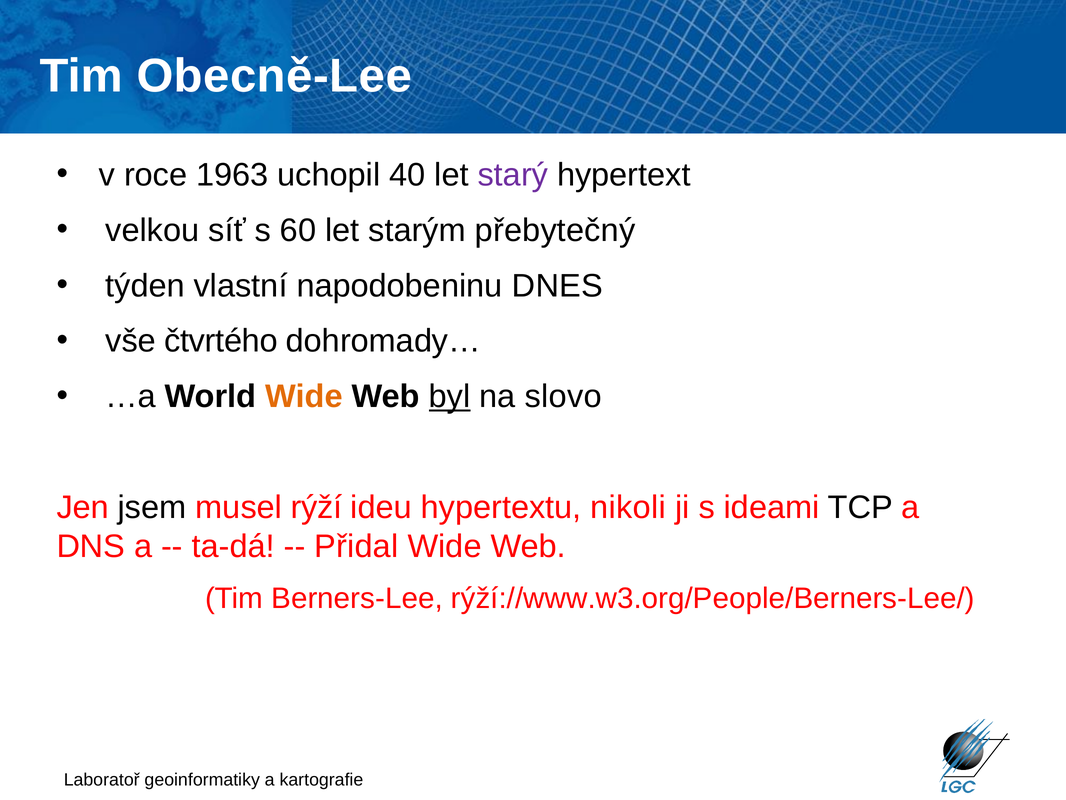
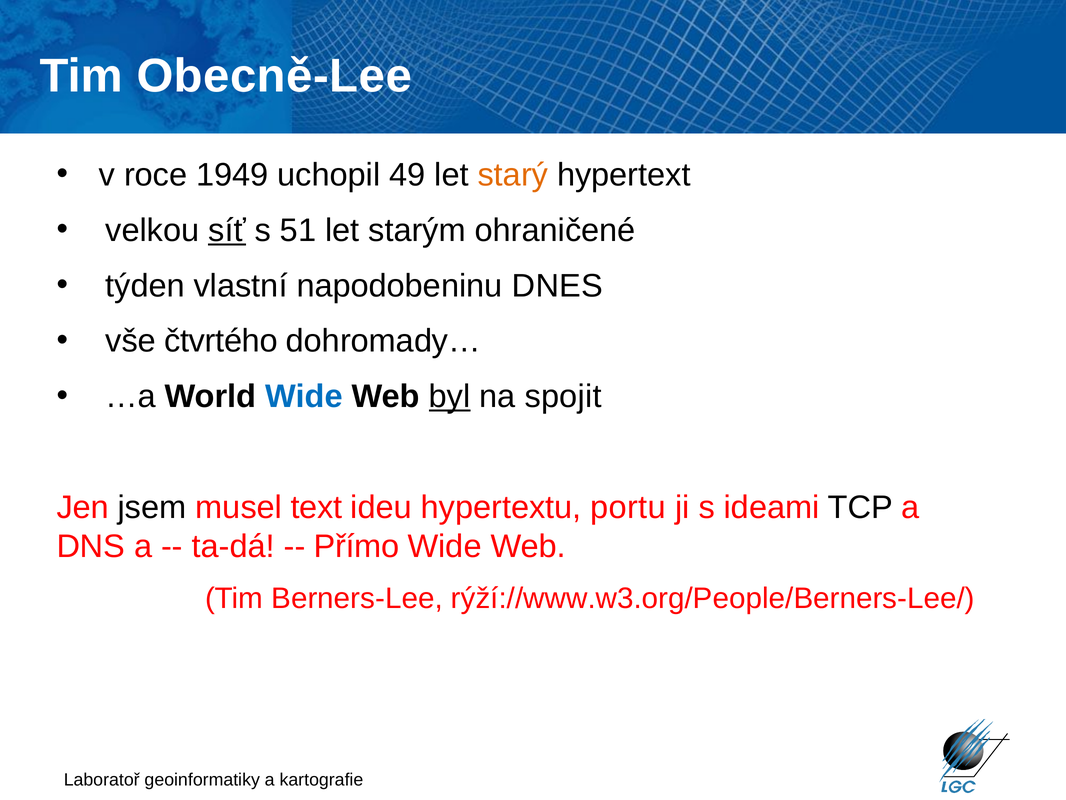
1963: 1963 -> 1949 (232, 175)
40: 40 -> 49 (407, 175)
starý colour: purple -> orange (513, 175)
síť underline: none -> present (227, 230)
60: 60 -> 51 (298, 230)
přebytečný: přebytečný -> ohraničené (555, 230)
Wide colour: orange -> blue (304, 396)
slovo: slovo -> spojit (563, 396)
rýží: rýží -> text (316, 507)
nikoli: nikoli -> portu (628, 507)
Přidal: Přidal -> Přímo (357, 546)
